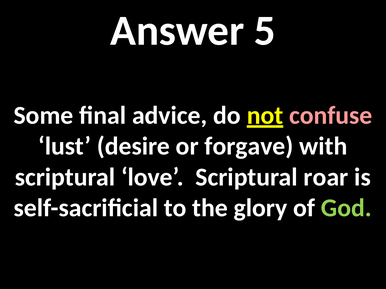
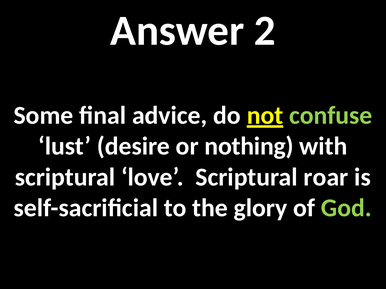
5: 5 -> 2 (265, 31)
confuse colour: pink -> light green (331, 116)
forgave: forgave -> nothing (249, 147)
